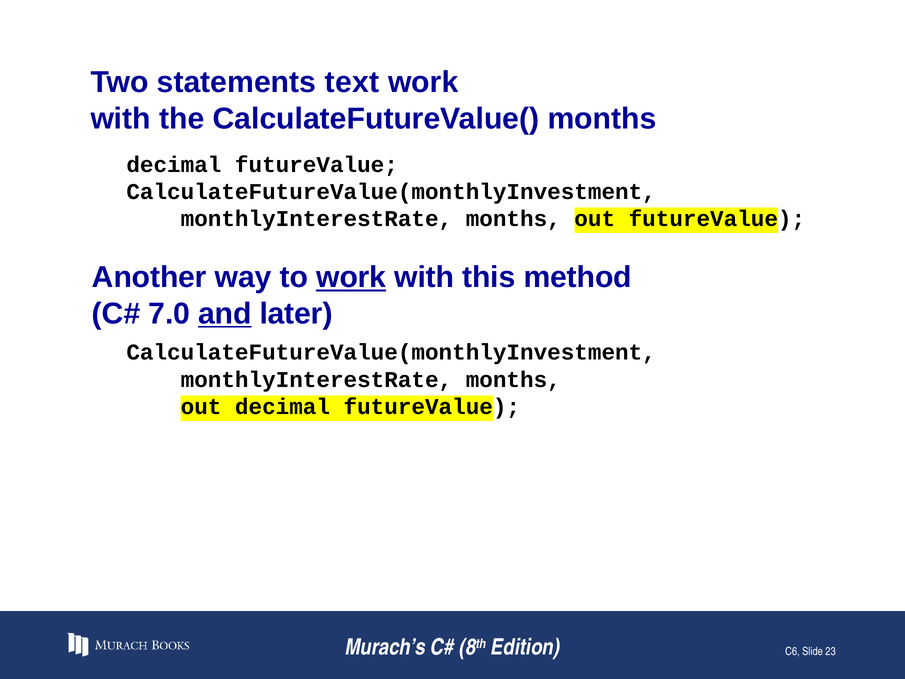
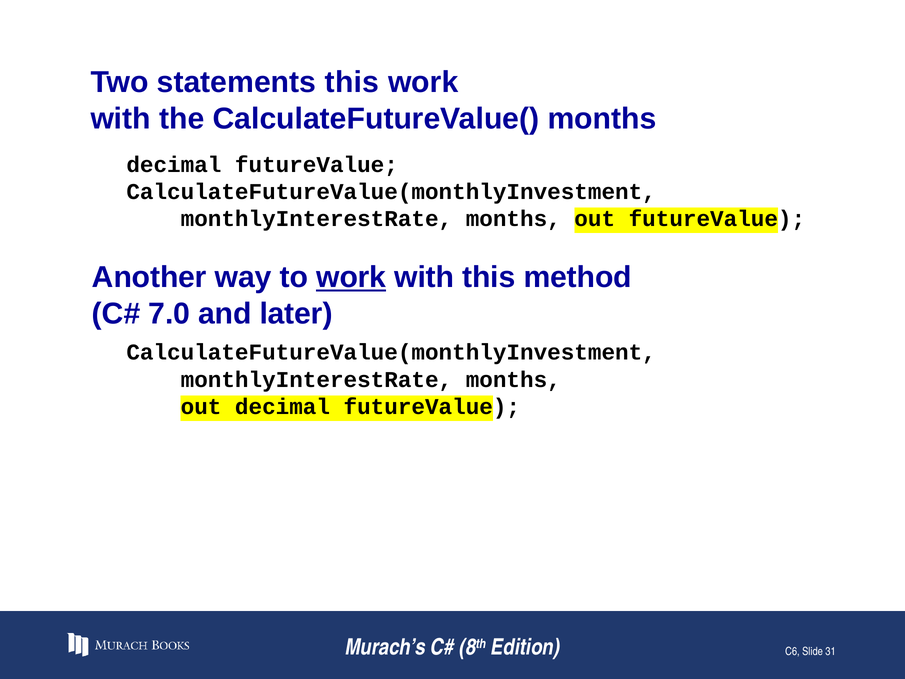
statements text: text -> this (352, 83)
and underline: present -> none (225, 314)
23: 23 -> 31 (831, 651)
